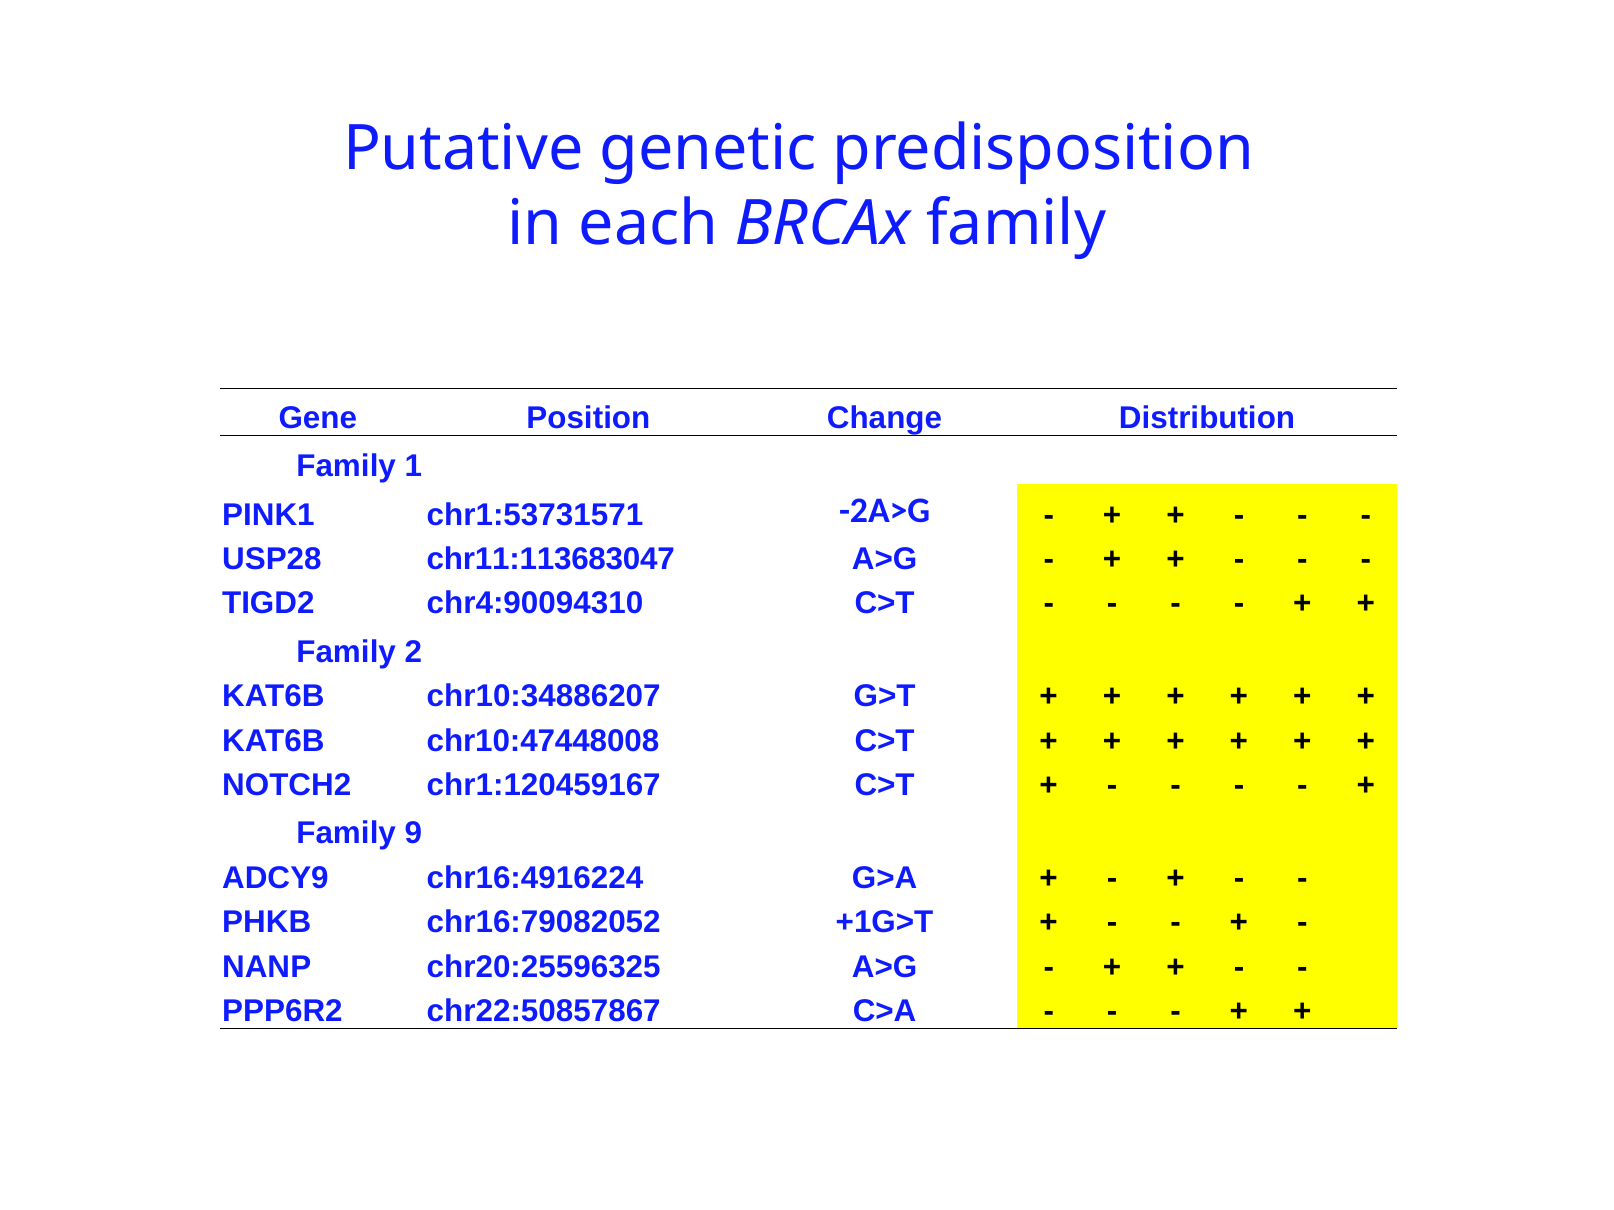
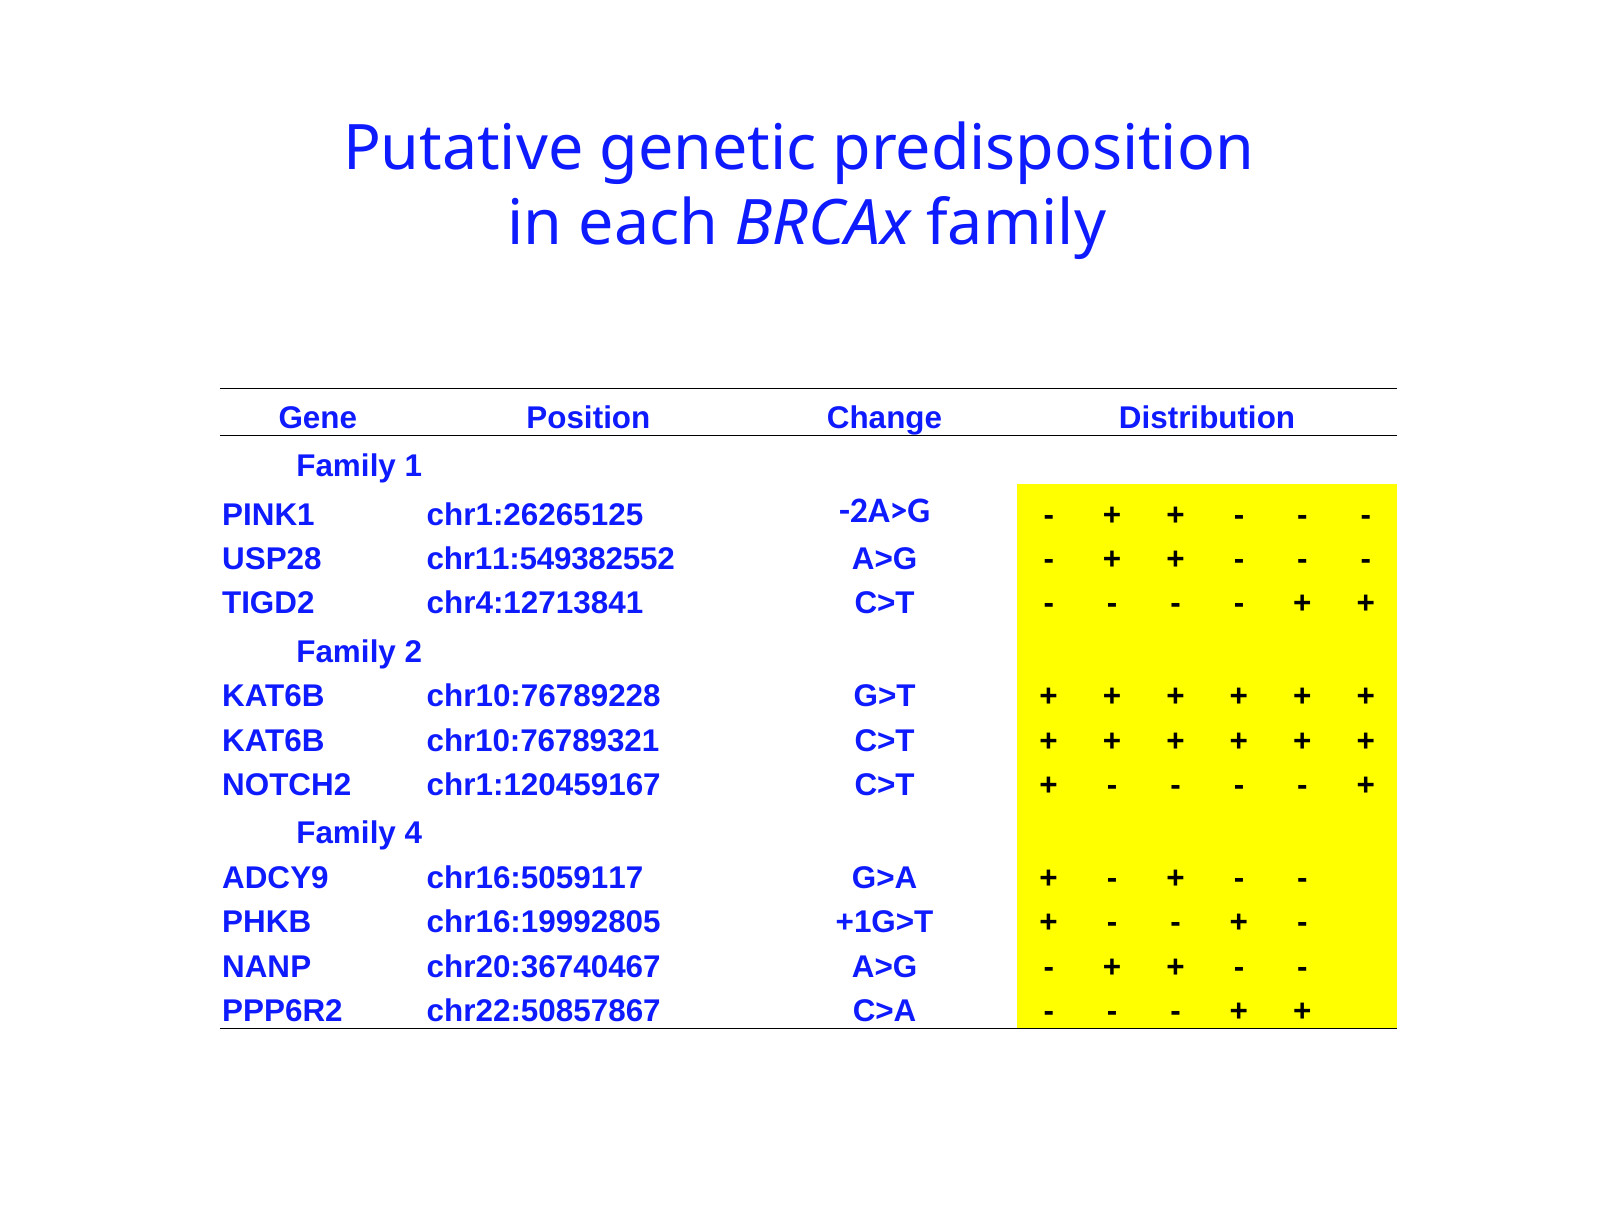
chr1:53731571: chr1:53731571 -> chr1:26265125 (535, 515)
chr11:113683047: chr11:113683047 -> chr11:549382552 (551, 559)
chr4:90094310: chr4:90094310 -> chr4:12713841 (535, 604)
chr10:34886207: chr10:34886207 -> chr10:76789228 (544, 697)
chr10:47448008: chr10:47448008 -> chr10:76789321 (543, 741)
9: 9 -> 4 (413, 834)
chr16:4916224: chr16:4916224 -> chr16:5059117 (535, 878)
chr16:79082052: chr16:79082052 -> chr16:19992805 (544, 923)
chr20:25596325: chr20:25596325 -> chr20:36740467 (544, 967)
